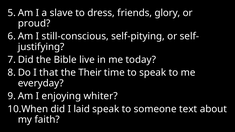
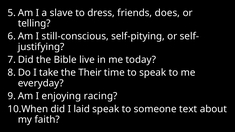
glory: glory -> does (167, 13)
proud: proud -> telling (34, 23)
that: that -> take (49, 73)
whiter: whiter -> racing (101, 96)
